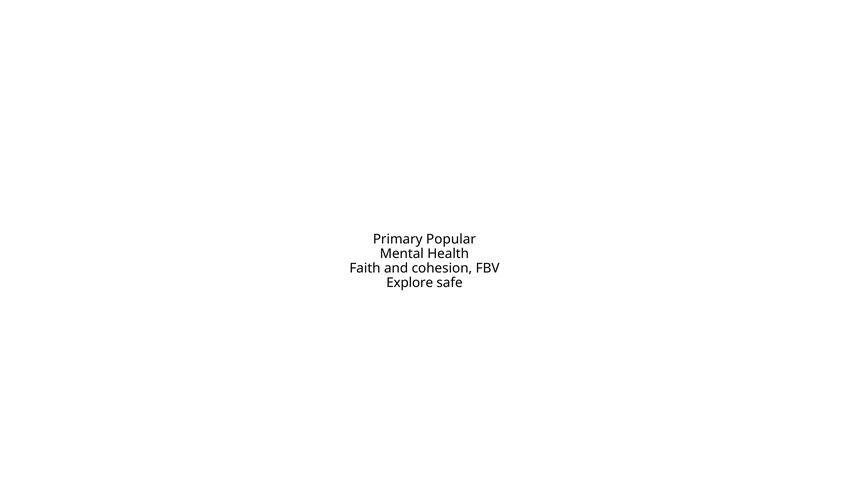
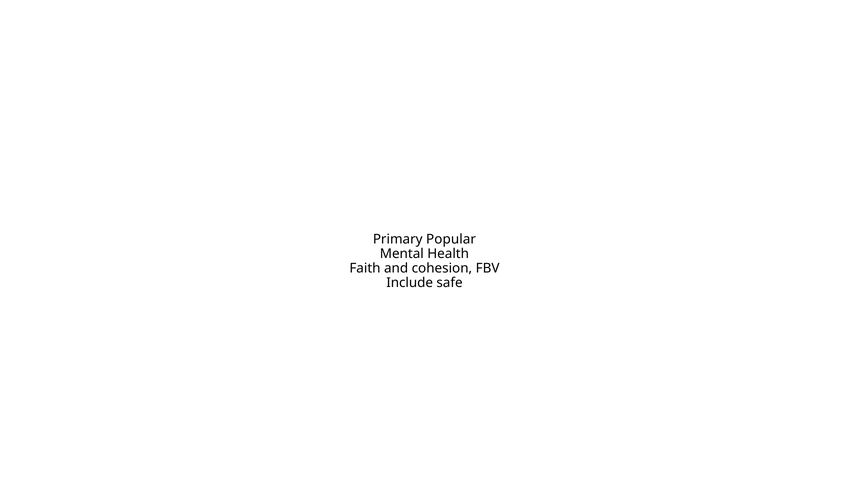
Explore: Explore -> Include (410, 283)
